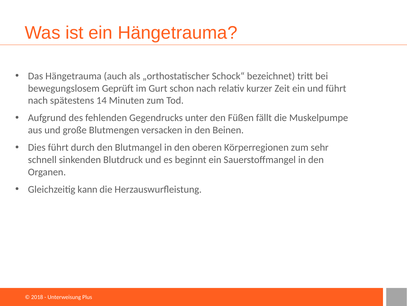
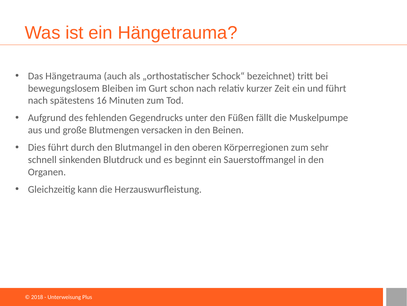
Geprüft: Geprüft -> Bleiben (118, 88)
14: 14 -> 16 (102, 100)
